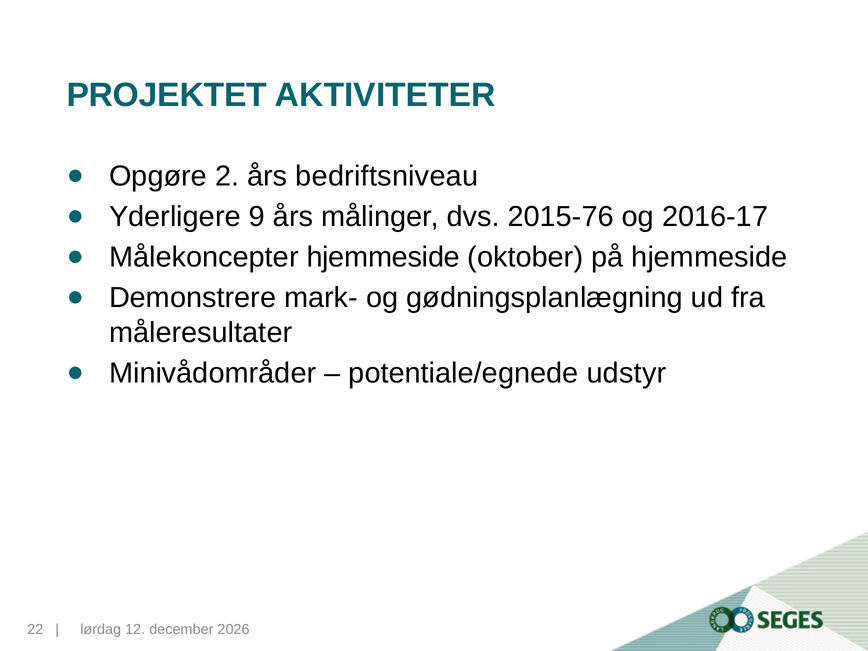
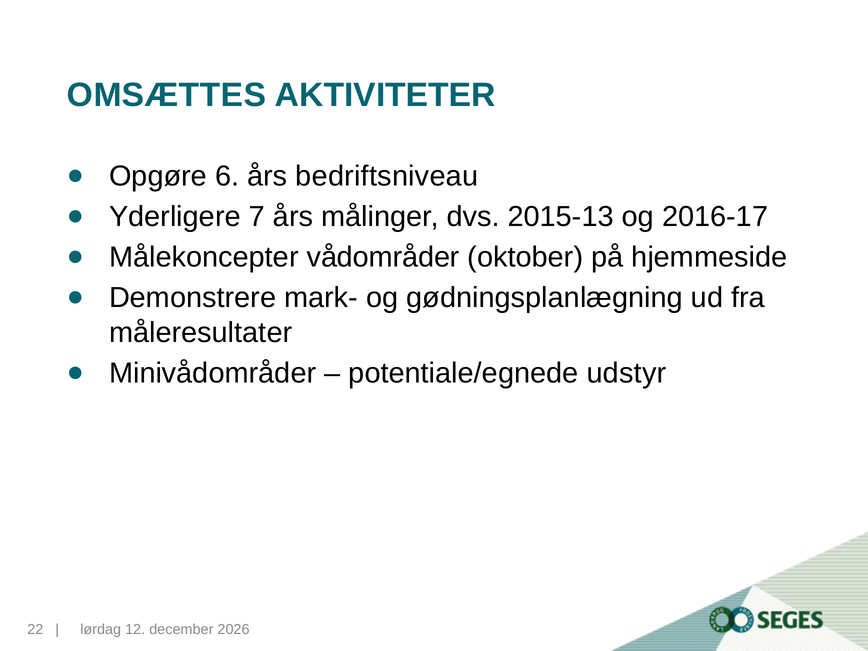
PROJEKTET: PROJEKTET -> OMSÆTTES (167, 95)
2: 2 -> 6 (227, 176)
9: 9 -> 7 (257, 217)
2015-76: 2015-76 -> 2015-13 (561, 217)
Målekoncepter hjemmeside: hjemmeside -> vådområder (383, 257)
